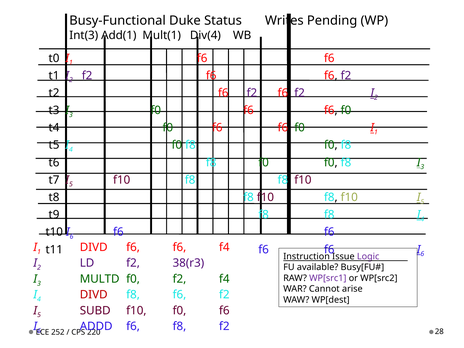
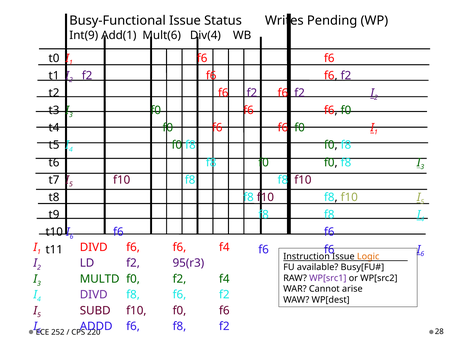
Busy-Functional Duke: Duke -> Issue (185, 21)
Int(3: Int(3 -> Int(9 (84, 35)
Mult(1: Mult(1 -> Mult(6 (162, 35)
Logic colour: purple -> orange (368, 256)
38(r3: 38(r3 -> 95(r3 (188, 263)
DIVD colour: red -> purple (94, 295)
